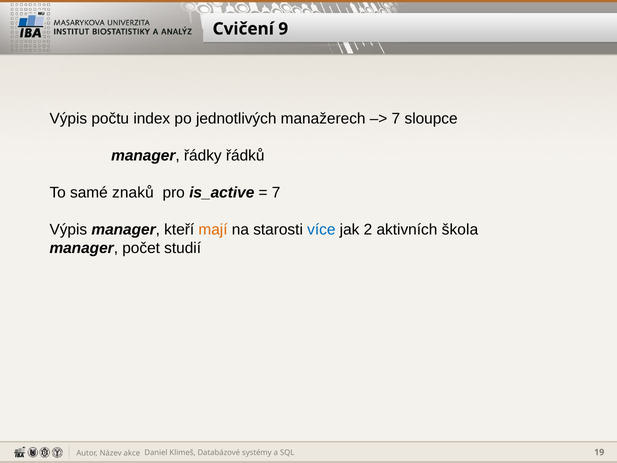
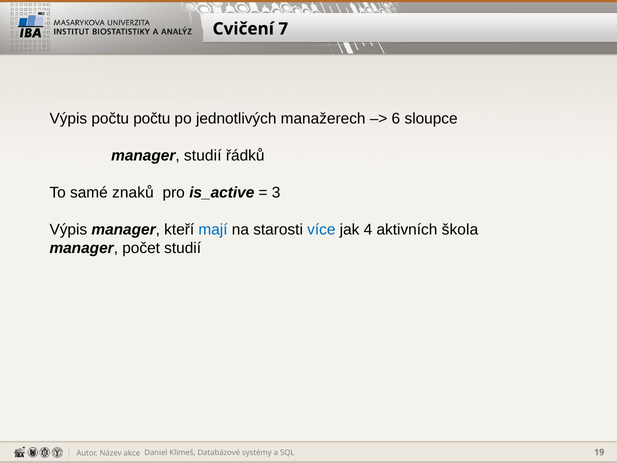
9: 9 -> 7 (283, 29)
počtu index: index -> počtu (152, 118)
7: 7 -> 6 (396, 118)
manager řádky: řádky -> studií (203, 155)
7: 7 -> 3 (276, 192)
mají colour: orange -> blue (213, 229)
2: 2 -> 4 (368, 229)
